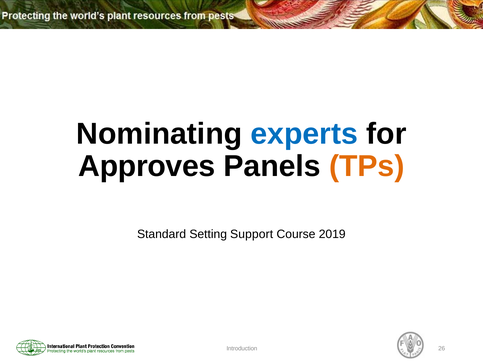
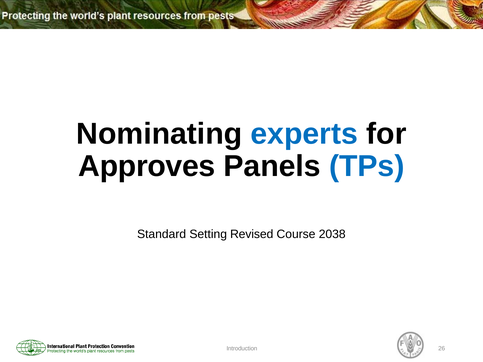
TPs colour: orange -> blue (367, 166)
Support: Support -> Revised (252, 234)
2019: 2019 -> 2038 (332, 234)
